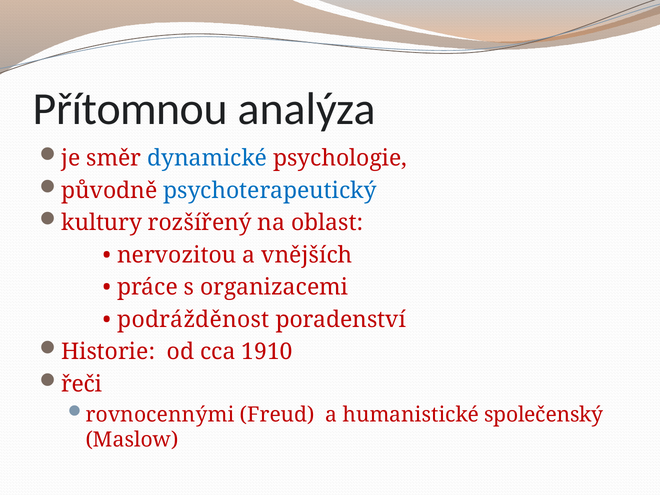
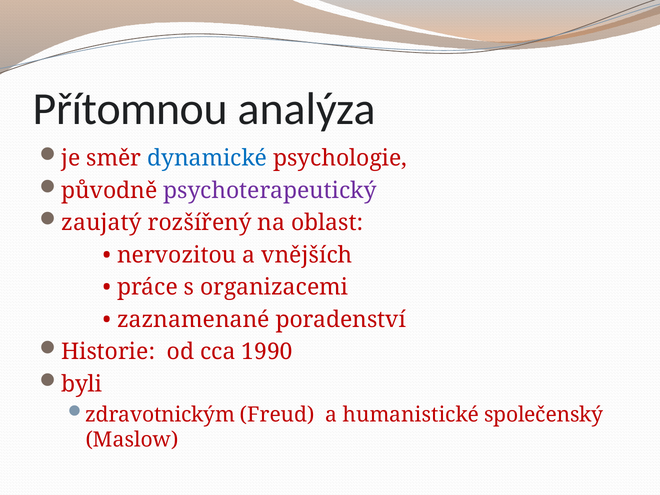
psychoterapeutický colour: blue -> purple (270, 191)
kultury: kultury -> zaujatý (102, 223)
podrážděnost: podrážděnost -> zaznamenané (193, 320)
1910: 1910 -> 1990 (267, 352)
řeči: řeči -> byli (82, 384)
rovnocennými: rovnocennými -> zdravotnickým (160, 415)
